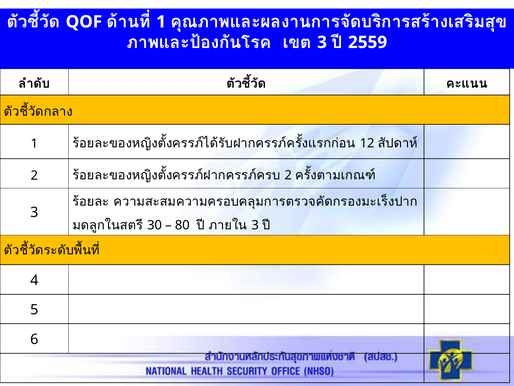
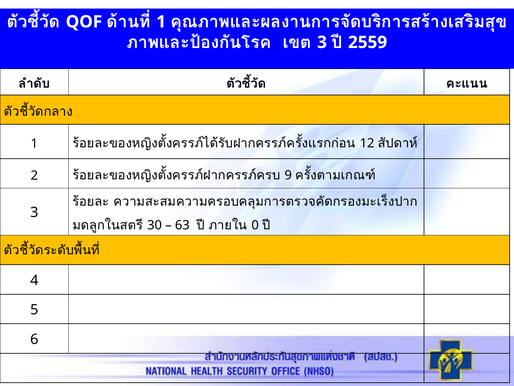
2: 2 -> 9 (288, 175)
80: 80 -> 63 (182, 225)
3: 3 -> 0 (255, 225)
